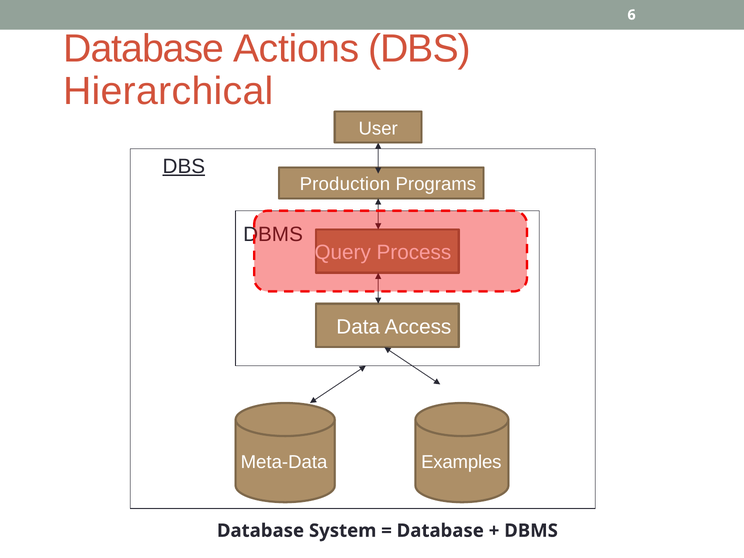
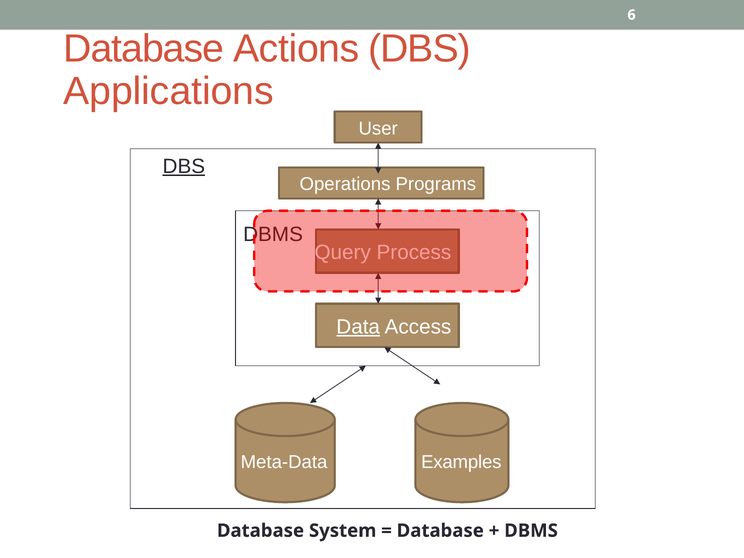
Hierarchical: Hierarchical -> Applications (168, 91)
Production: Production -> Operations (345, 184)
Data underline: none -> present (358, 327)
